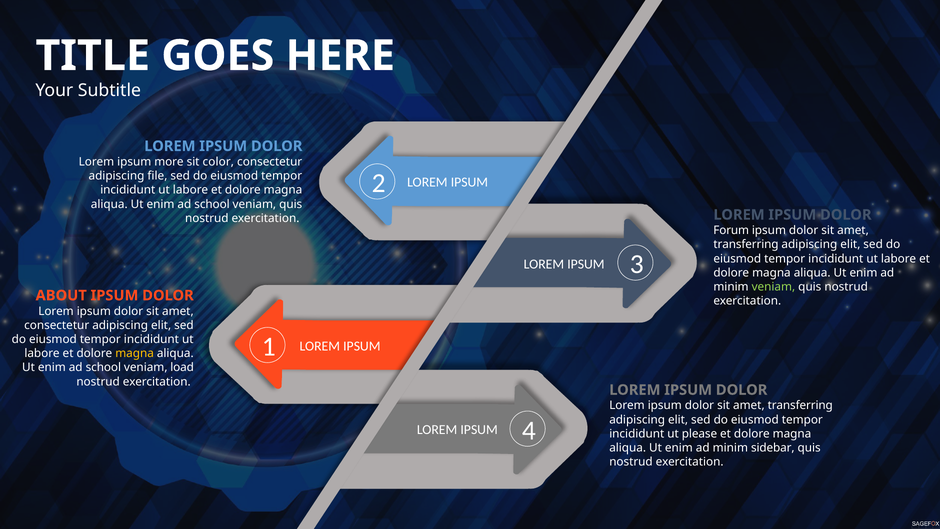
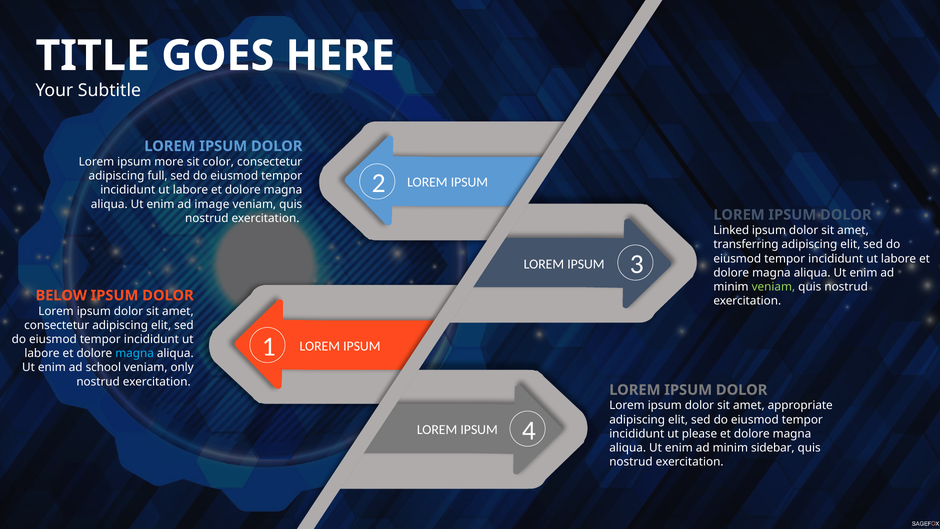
file: file -> full (157, 176)
school: school -> image (212, 204)
Forum: Forum -> Linked (731, 230)
ABOUT: ABOUT -> BELOW (61, 295)
magna colour: yellow -> light blue (135, 353)
load: load -> only (182, 367)
transferring: transferring -> appropriate (800, 405)
